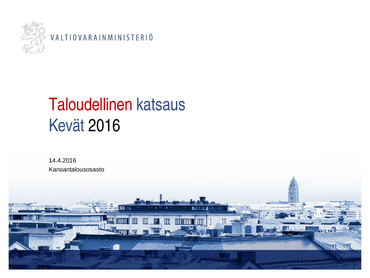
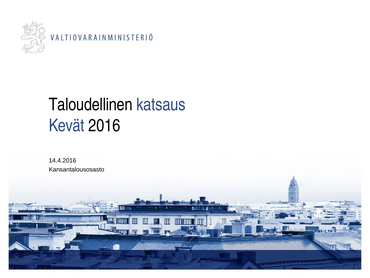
Taloudellinen colour: red -> black (91, 104)
